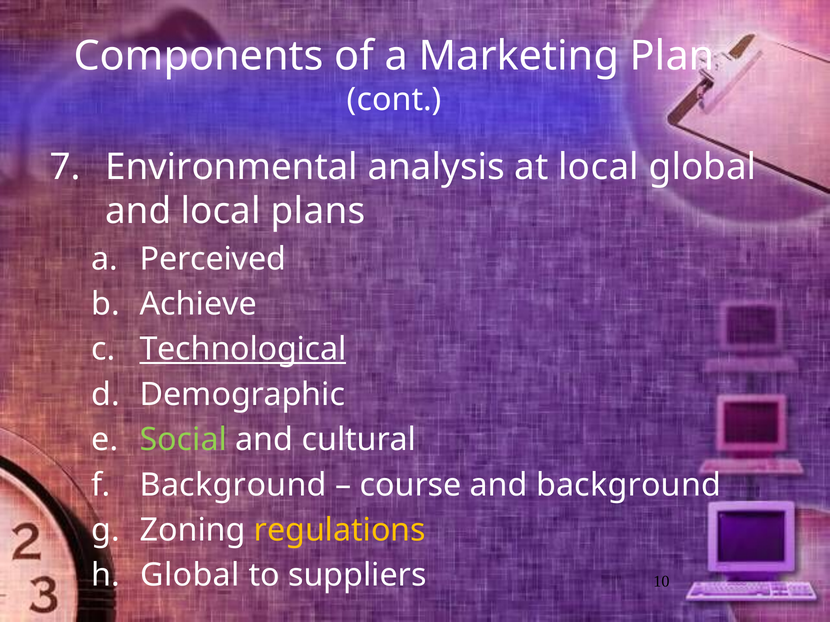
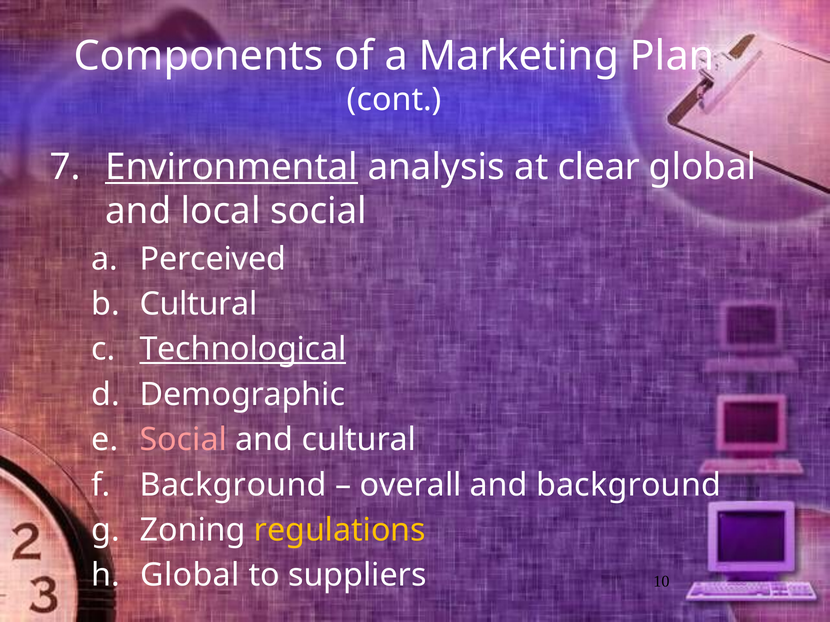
Environmental underline: none -> present (232, 167)
at local: local -> clear (599, 167)
local plans: plans -> social (319, 211)
Achieve: Achieve -> Cultural (199, 304)
Social colour: light green -> pink (183, 440)
course: course -> overall (411, 485)
